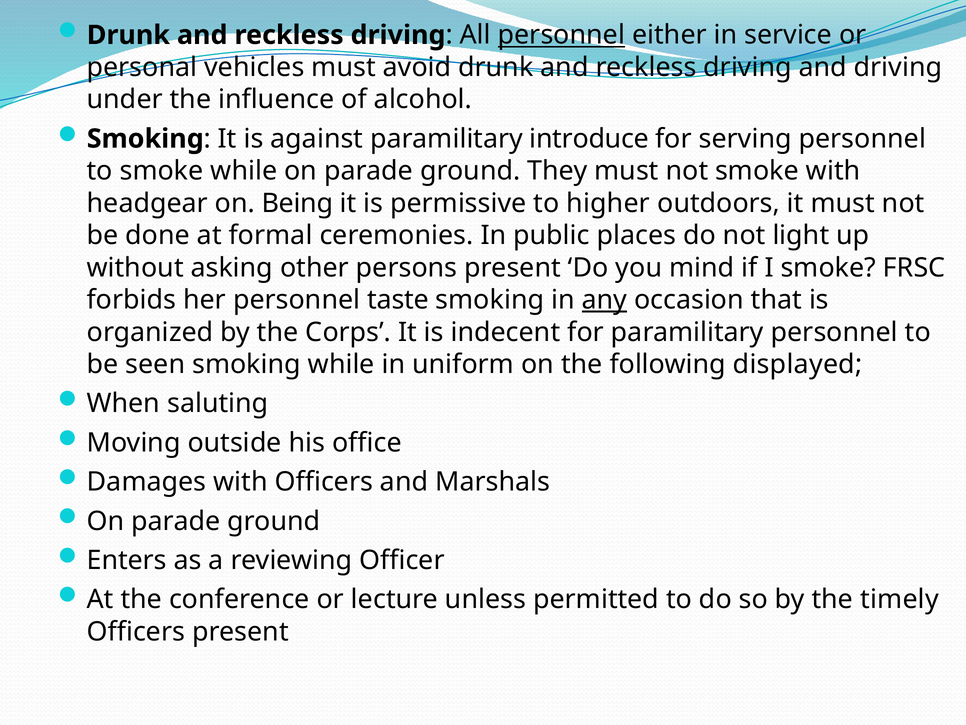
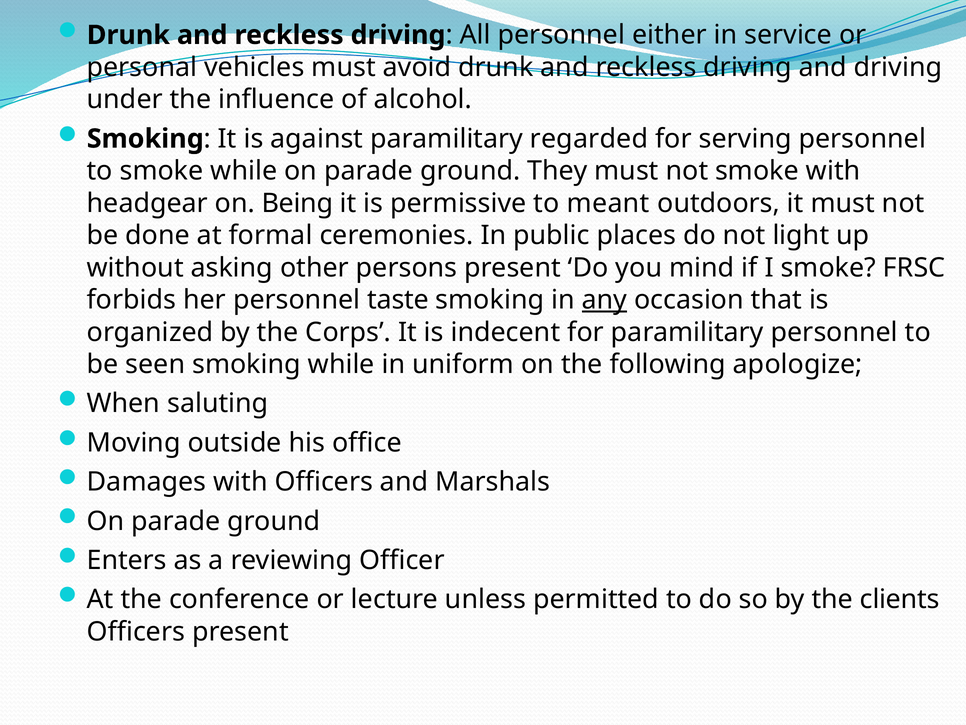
personnel underline: present -> none (561, 35)
introduce: introduce -> regarded (589, 139)
higher: higher -> meant (608, 203)
displayed: displayed -> apologize (798, 364)
timely: timely -> clients (900, 599)
